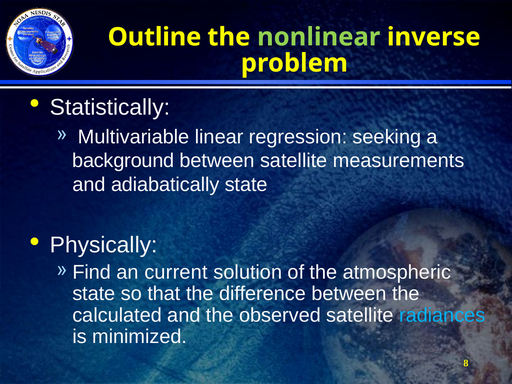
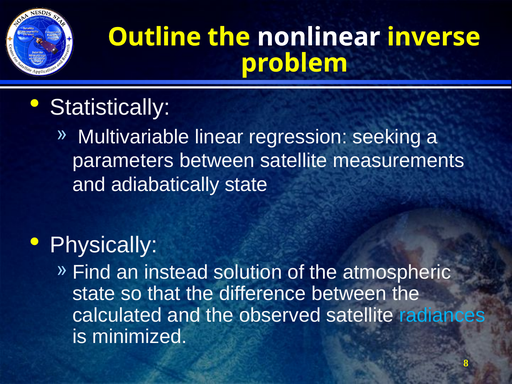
nonlinear colour: light green -> white (319, 37)
background: background -> parameters (123, 161)
current: current -> instead (176, 272)
